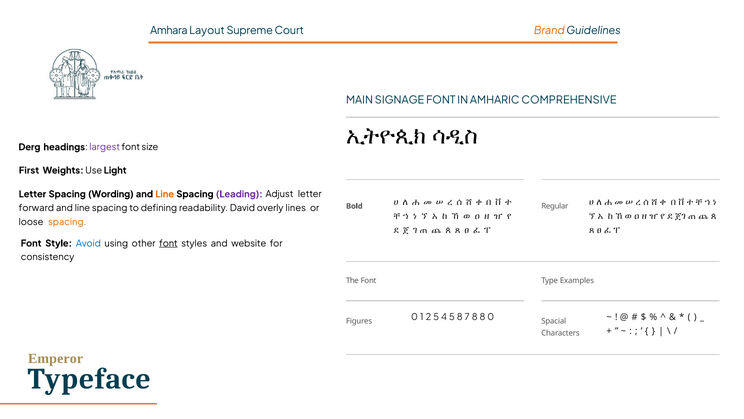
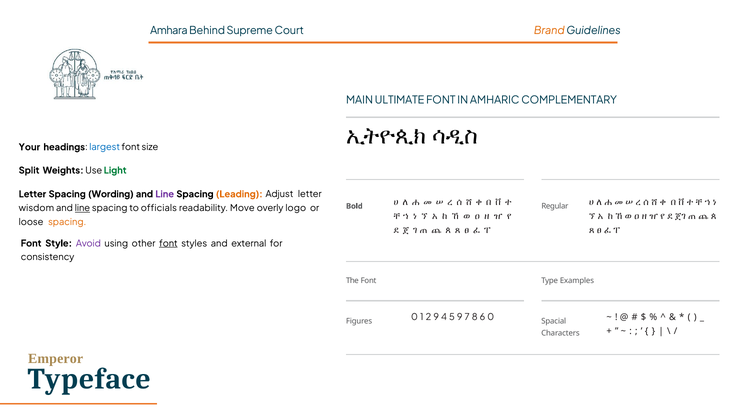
Layout: Layout -> Behind (207, 31)
SIGNAGE: SIGNAGE -> ULTIMATE (400, 100)
COMPREHENSIVE: COMPREHENSIVE -> COMPLEMENTARY (569, 100)
Derg: Derg -> Your (29, 147)
largest colour: purple -> blue (105, 147)
First: First -> Split (29, 170)
Light colour: black -> green (115, 170)
Line colour: orange -> purple (165, 194)
Leading colour: purple -> orange (239, 194)
forward: forward -> wisdom (36, 208)
line underline: none -> present (82, 208)
defining: defining -> officials (159, 208)
David: David -> Move (242, 208)
lines: lines -> logo (296, 208)
Avoid colour: blue -> purple (88, 243)
website: website -> external (249, 243)
2 5: 5 -> 9 (436, 317)
5 8: 8 -> 9 (460, 317)
8 8: 8 -> 6 (482, 317)
